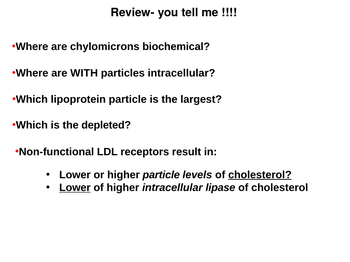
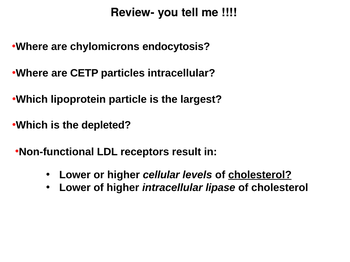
biochemical: biochemical -> endocytosis (176, 47)
WITH: WITH -> CETP (84, 73)
higher particle: particle -> cellular (161, 175)
Lower underline: present -> none (75, 188)
